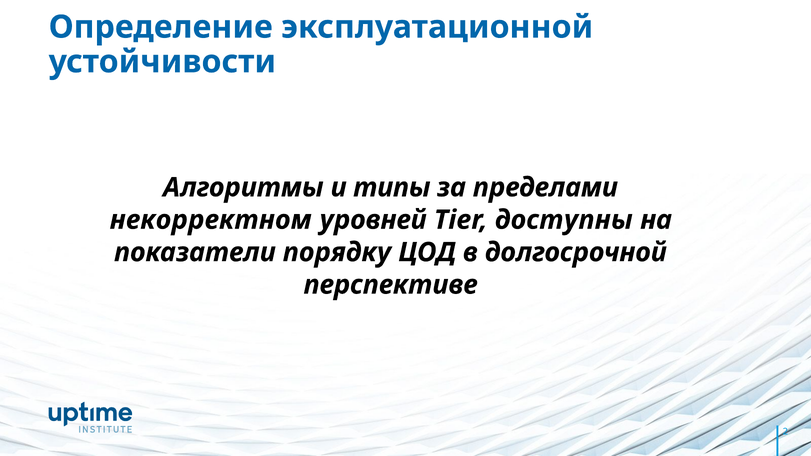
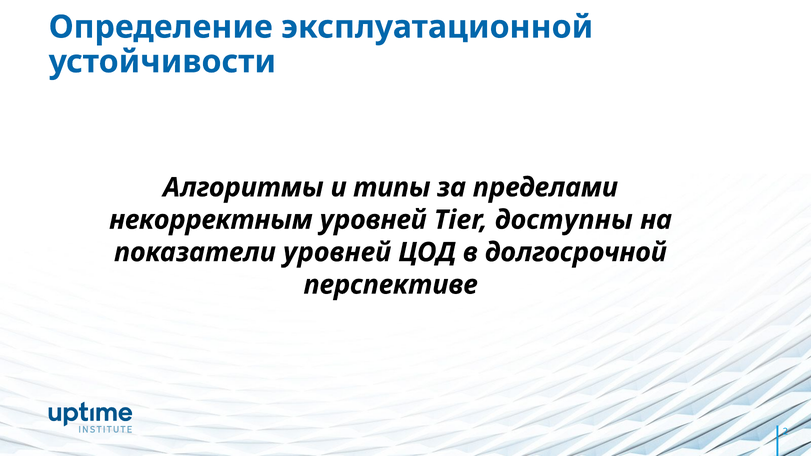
некорректном: некорректном -> некорректным (211, 220)
показатели порядку: порядку -> уровней (337, 252)
